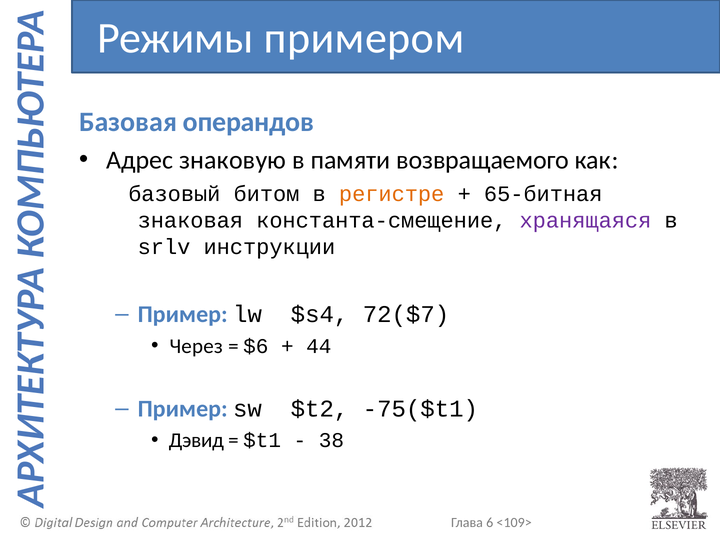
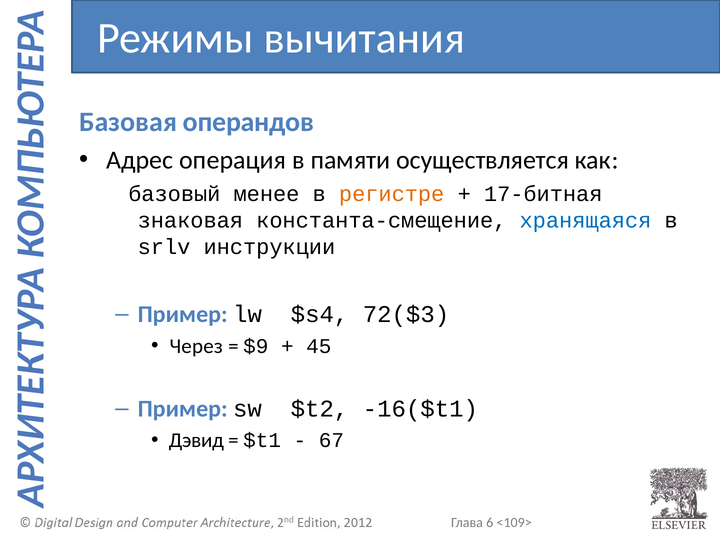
примером: примером -> вычитания (364, 38)
знаковую: знаковую -> операция (233, 160)
возвращаемого: возвращаемого -> осуществляется (483, 160)
битом: битом -> менее (267, 194)
65-битная: 65-битная -> 17-битная (543, 194)
хранящаяся colour: purple -> blue (585, 220)
72($7: 72($7 -> 72($3 (406, 315)
$6: $6 -> $9 (256, 346)
44: 44 -> 45 (319, 346)
-75($t1: -75($t1 -> -16($t1 (420, 409)
38: 38 -> 67 (331, 440)
